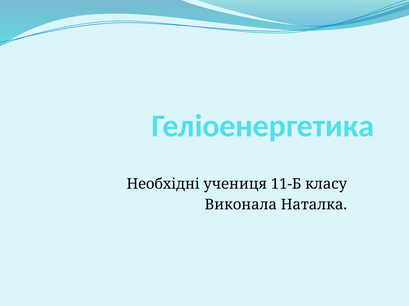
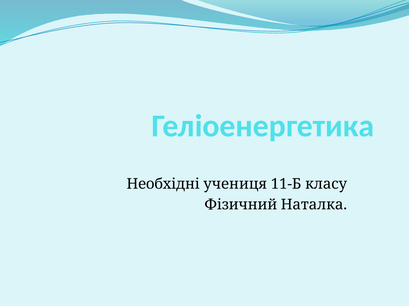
Виконала: Виконала -> Фізичний (241, 205)
